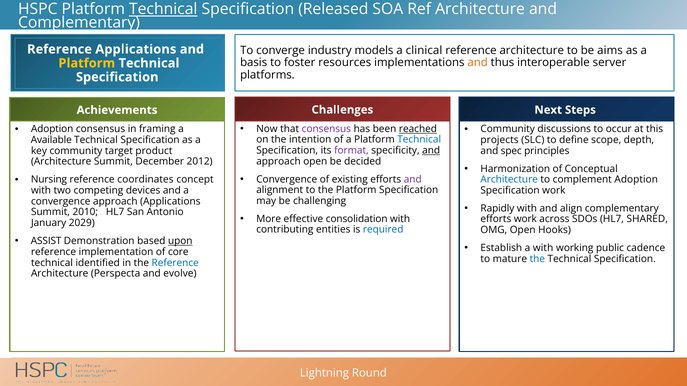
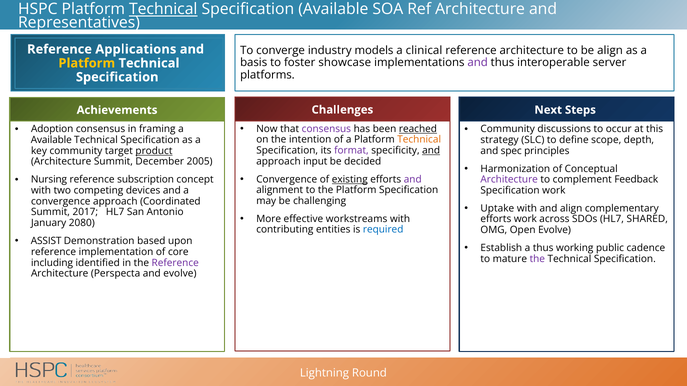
Specification Released: Released -> Available (333, 9)
Complementary: Complementary -> Representatives (79, 23)
be aims: aims -> align (610, 50)
resources: resources -> showcase (345, 63)
and colour: orange -> purple (478, 63)
Technical colour: blue -> orange (419, 140)
projects: projects -> strategy (500, 140)
product underline: none -> present (154, 151)
approach open: open -> input (315, 161)
2012: 2012 -> 2005 (200, 162)
existing underline: none -> present (350, 179)
coordinates: coordinates -> subscription (146, 180)
Architecture colour: blue -> purple (509, 180)
complement Adoption: Adoption -> Feedback (636, 180)
approach Applications: Applications -> Coordinated (170, 202)
Rapidly: Rapidly -> Uptake (497, 209)
2010: 2010 -> 2017 (85, 212)
consolidation: consolidation -> workstreams (357, 219)
2029: 2029 -> 2080 (82, 223)
Open Hooks: Hooks -> Evolve (555, 230)
upon underline: present -> none (180, 241)
a with: with -> thus (543, 248)
the colour: blue -> purple (537, 259)
technical: technical -> including (52, 263)
Reference colour: blue -> purple (175, 263)
